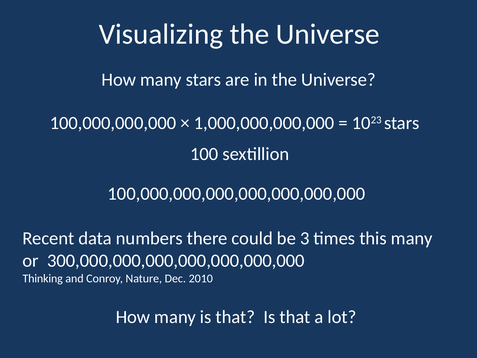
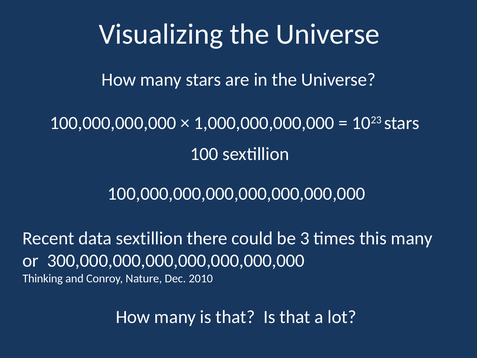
data numbers: numbers -> sextillion (149, 238)
